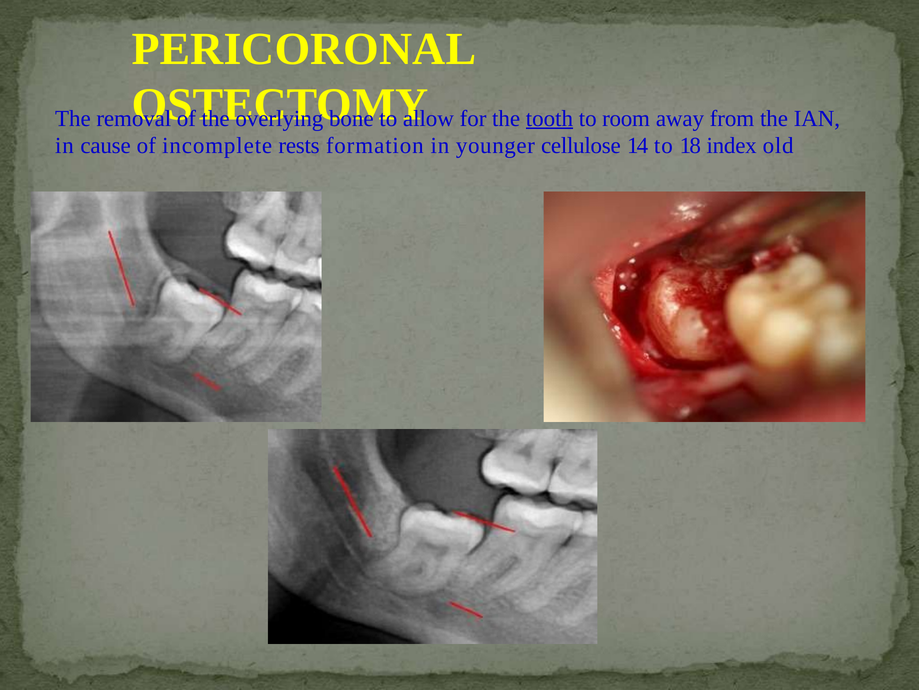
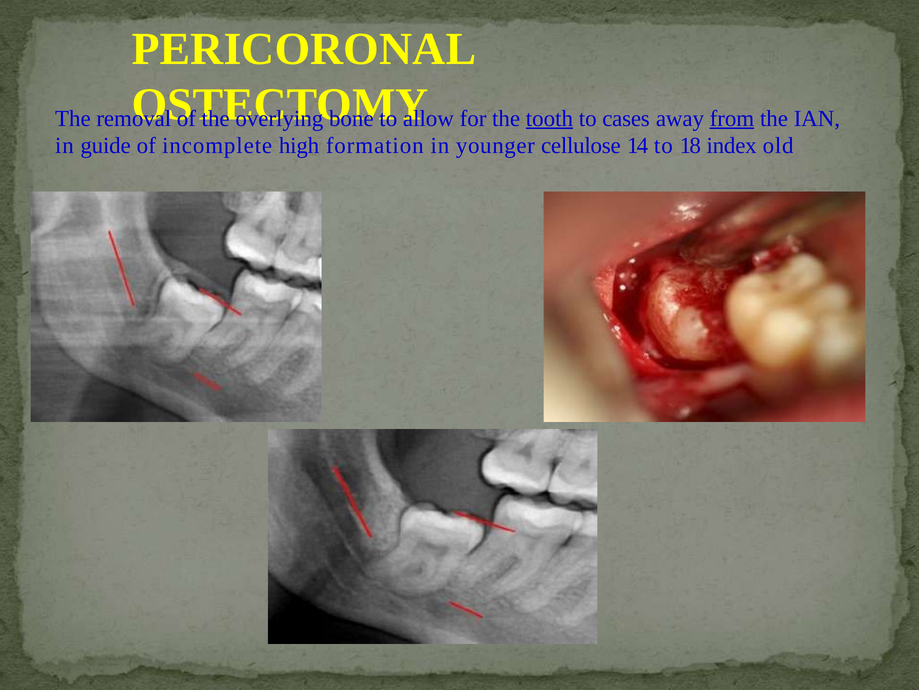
room: room -> cases (626, 118)
from underline: none -> present (732, 118)
cause: cause -> guide (106, 146)
rests: rests -> high (299, 146)
